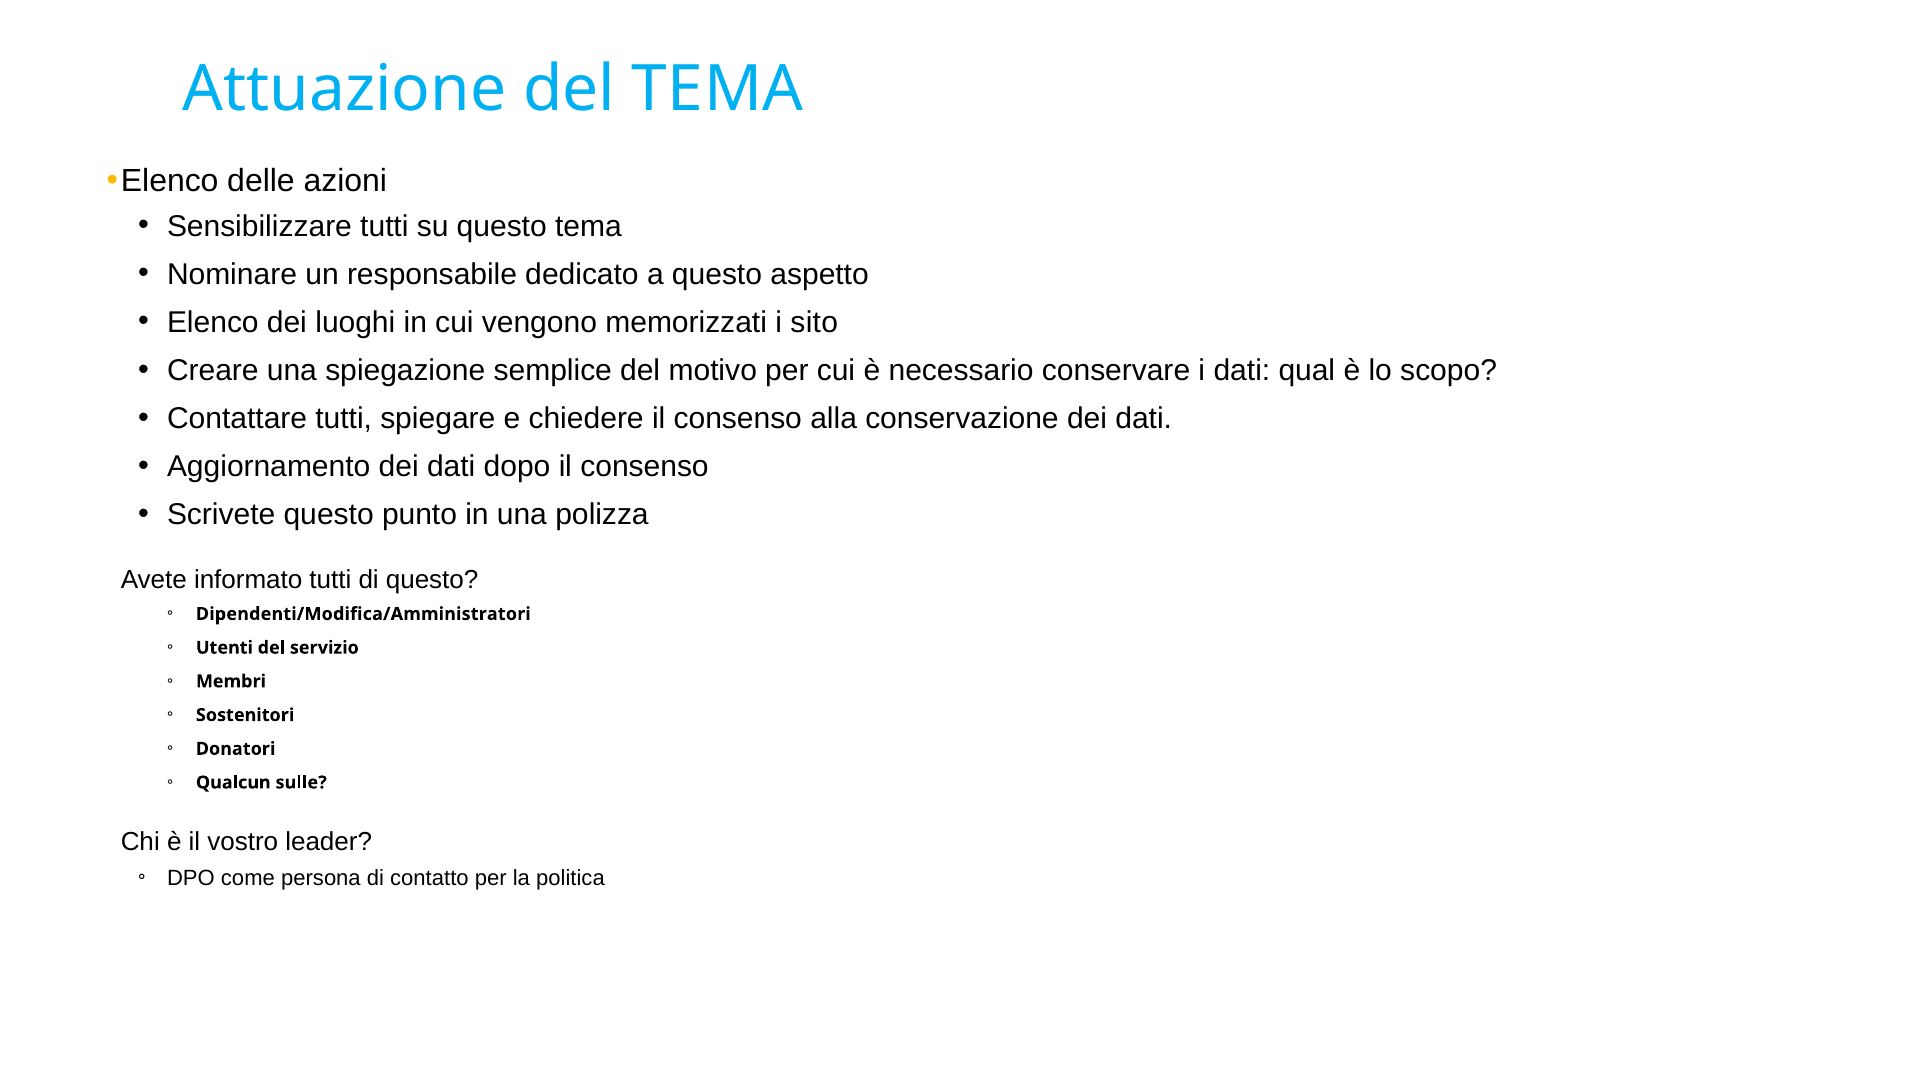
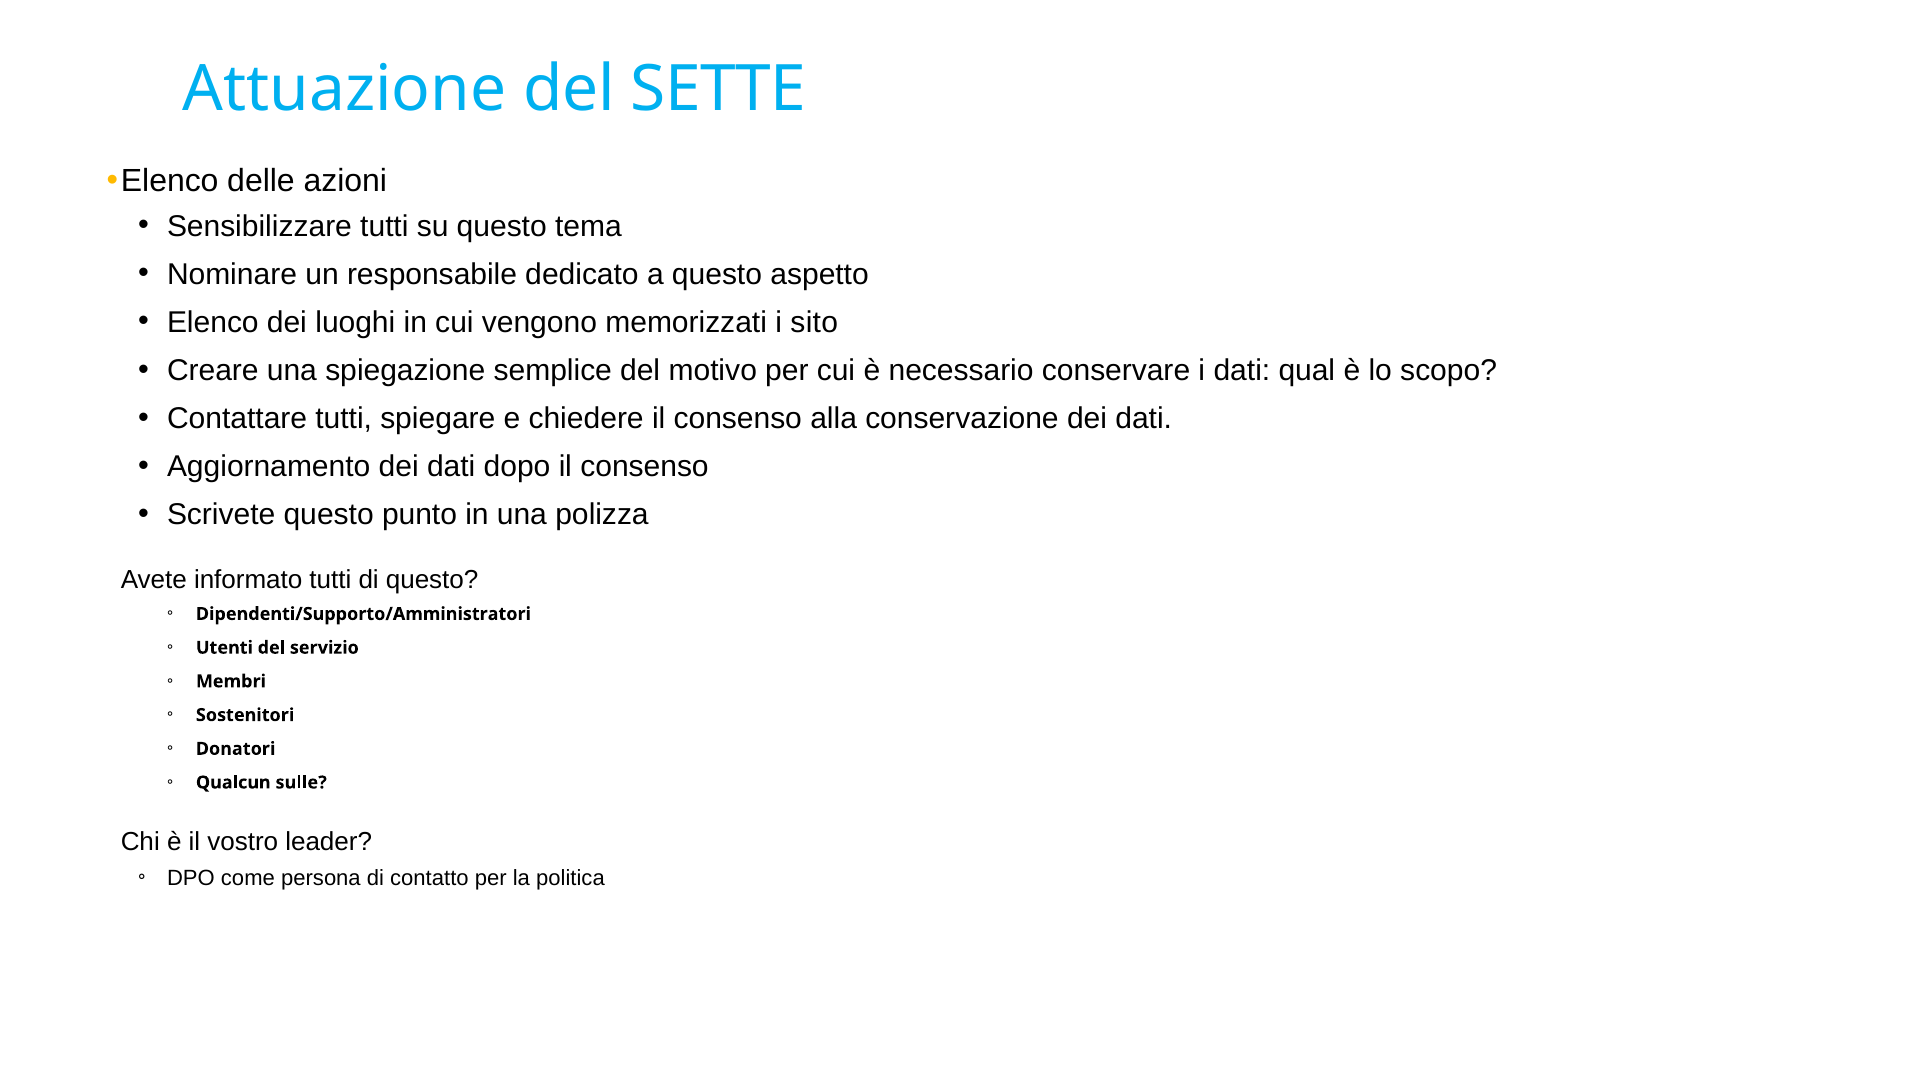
del TEMA: TEMA -> SETTE (718, 89)
Dipendenti/Modifica/Amministratori: Dipendenti/Modifica/Amministratori -> Dipendenti/Supporto/Amministratori (363, 614)
